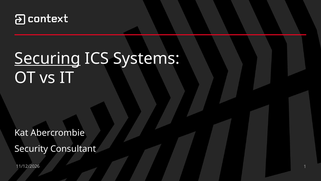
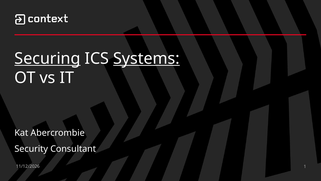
Systems underline: none -> present (146, 58)
